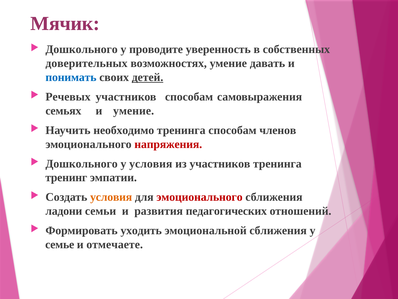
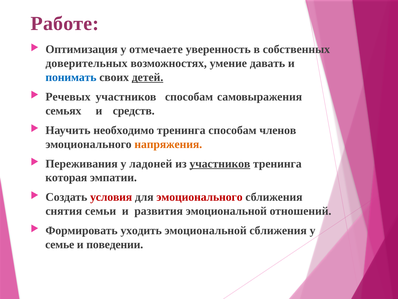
Мячик: Мячик -> Работе (65, 24)
Дошкольного: Дошкольного -> Оптимизация (82, 49)
проводите: проводите -> отмечаете (156, 49)
и умение: умение -> средств (134, 111)
напряжения colour: red -> orange (168, 144)
Дошкольного: Дошкольного -> Переживания (82, 163)
у условия: условия -> ладоней (151, 163)
участников underline: none -> present (220, 163)
тренинг: тренинг -> которая (66, 177)
условия colour: orange -> red (111, 197)
ладони: ладони -> снятия (64, 211)
развития педагогических: педагогических -> эмоциональной (226, 211)
отмечаете: отмечаете -> поведении (115, 244)
